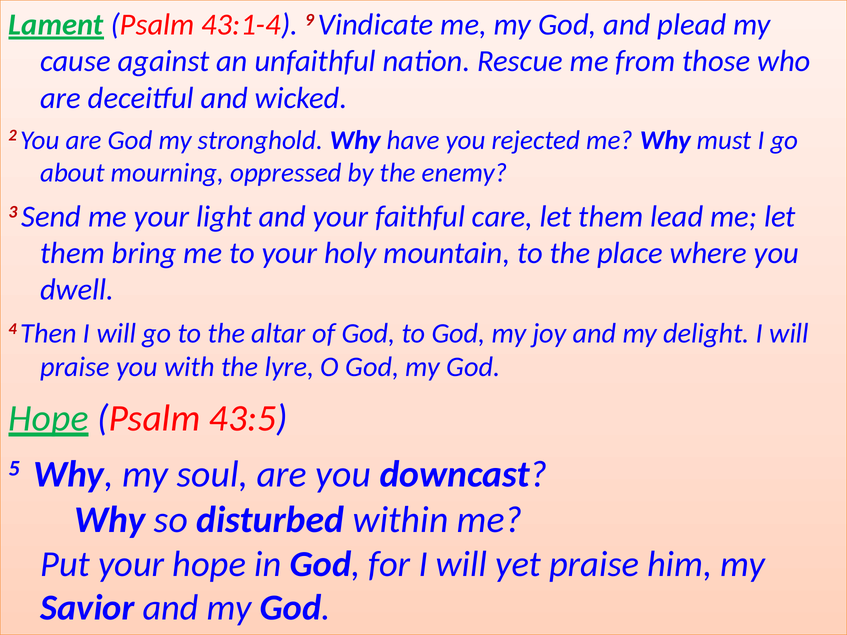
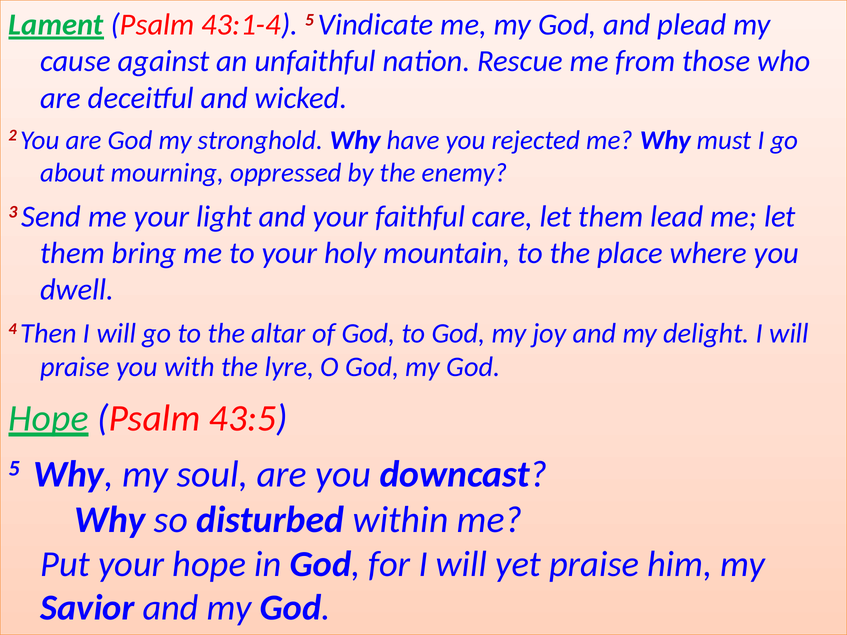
43:1-4 9: 9 -> 5 (310, 20)
